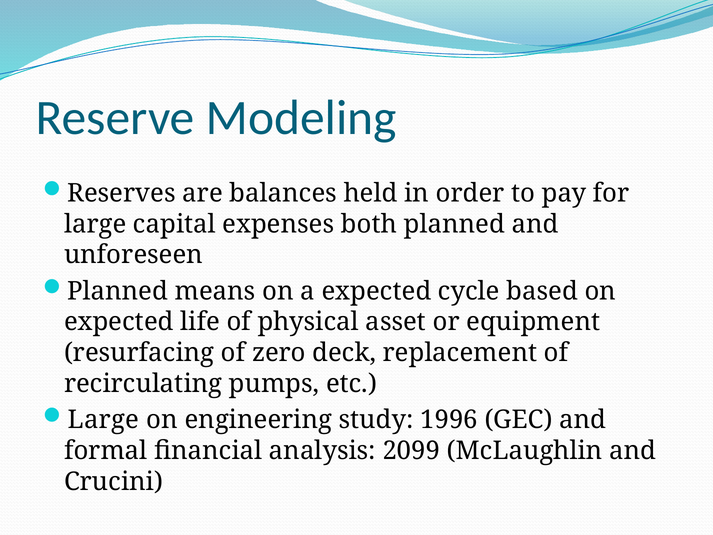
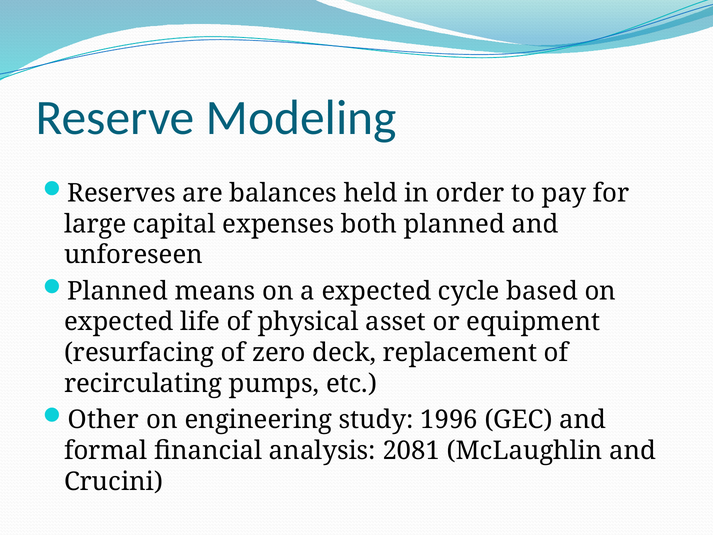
Large: Large -> Other (103, 420)
2099: 2099 -> 2081 (411, 450)
